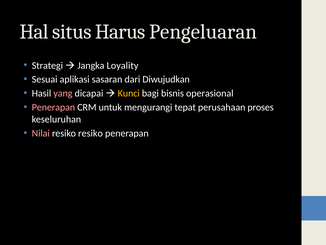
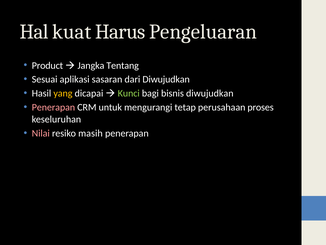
situs: situs -> kuat (72, 32)
Strategi: Strategi -> Product (47, 65)
Loyality: Loyality -> Tentang (123, 65)
yang colour: pink -> yellow (63, 93)
Kunci colour: yellow -> light green (129, 93)
bisnis operasional: operasional -> diwujudkan (210, 93)
tepat: tepat -> tetap (185, 107)
resiko resiko: resiko -> masih (90, 133)
